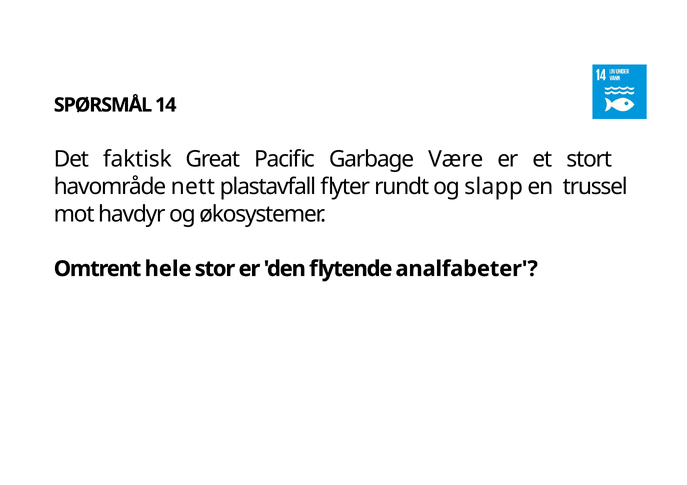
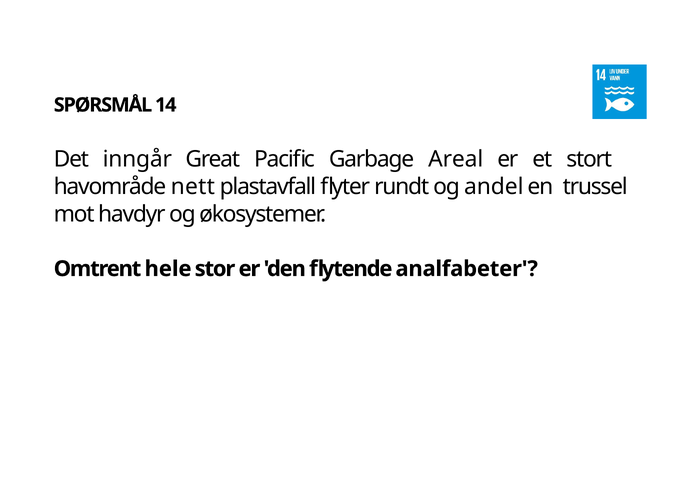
faktisk: faktisk -> inngår (137, 160)
Være: Være -> Areal (456, 160)
slapp: slapp -> andel (494, 187)
